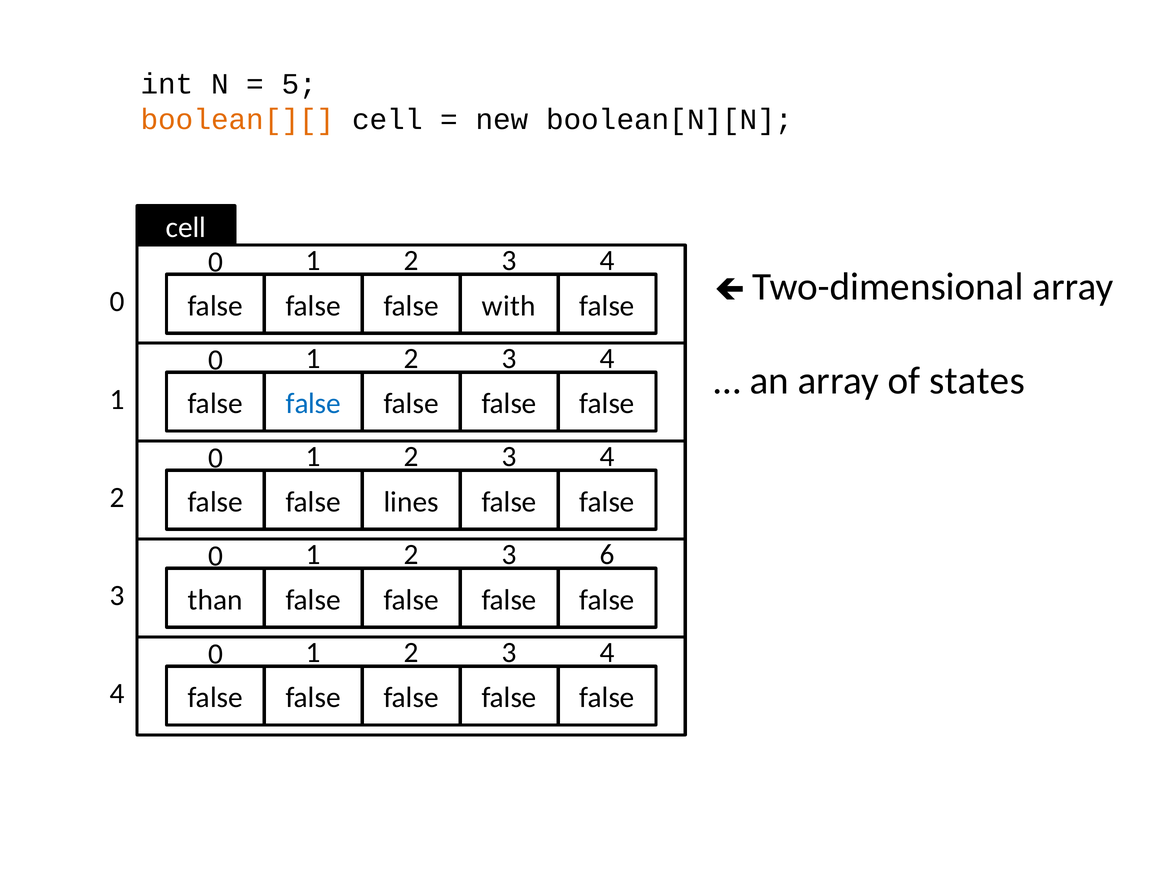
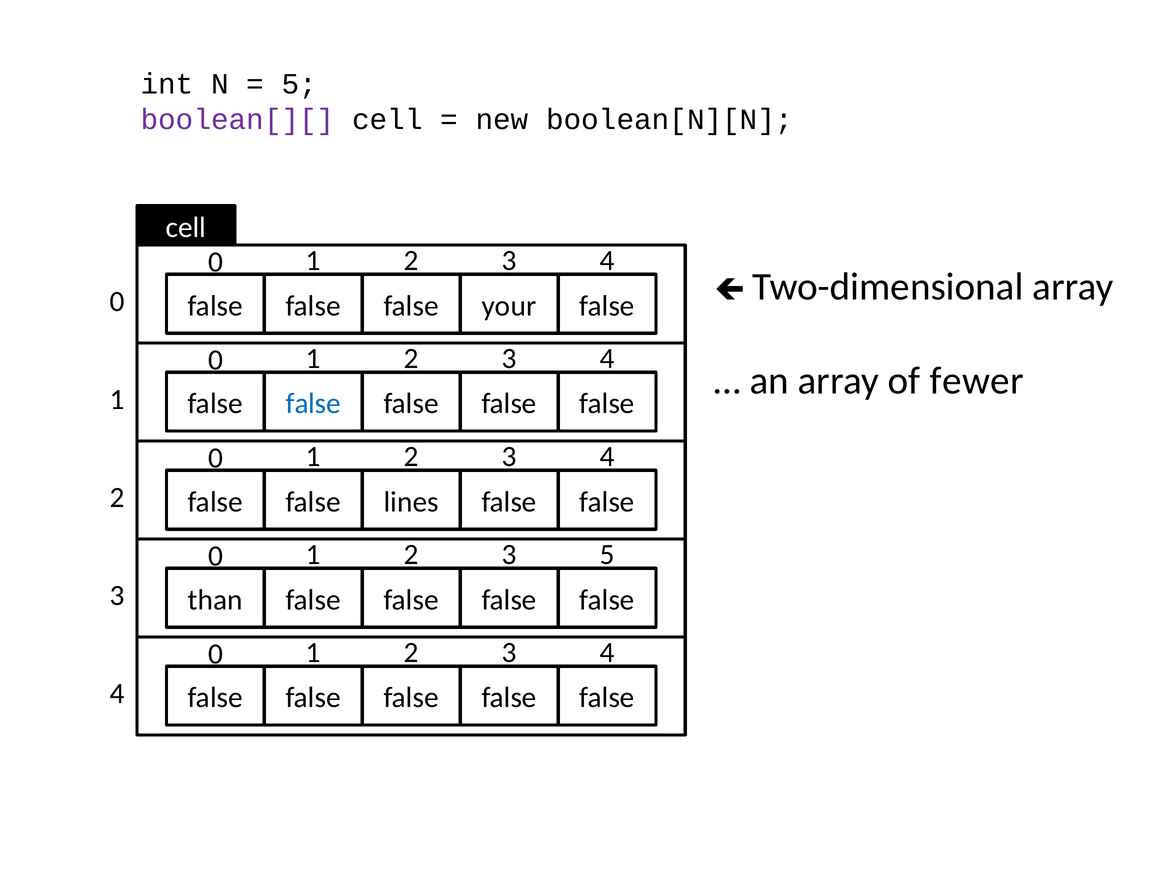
boolean[][ colour: orange -> purple (238, 119)
with: with -> your (509, 306)
states: states -> fewer (977, 381)
3 6: 6 -> 5 (607, 554)
